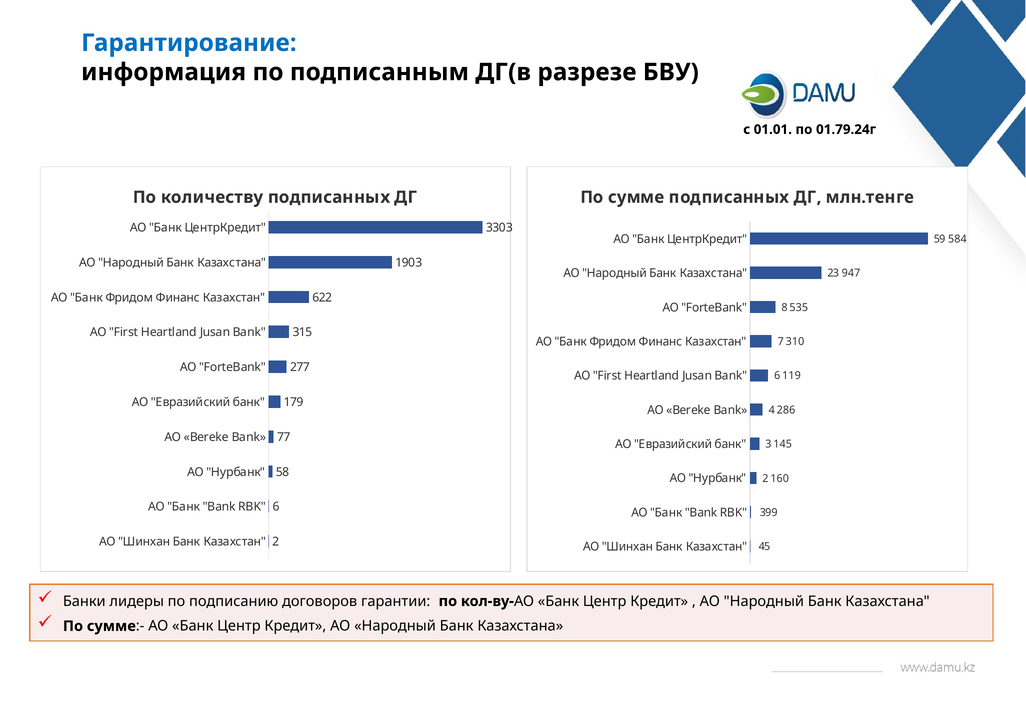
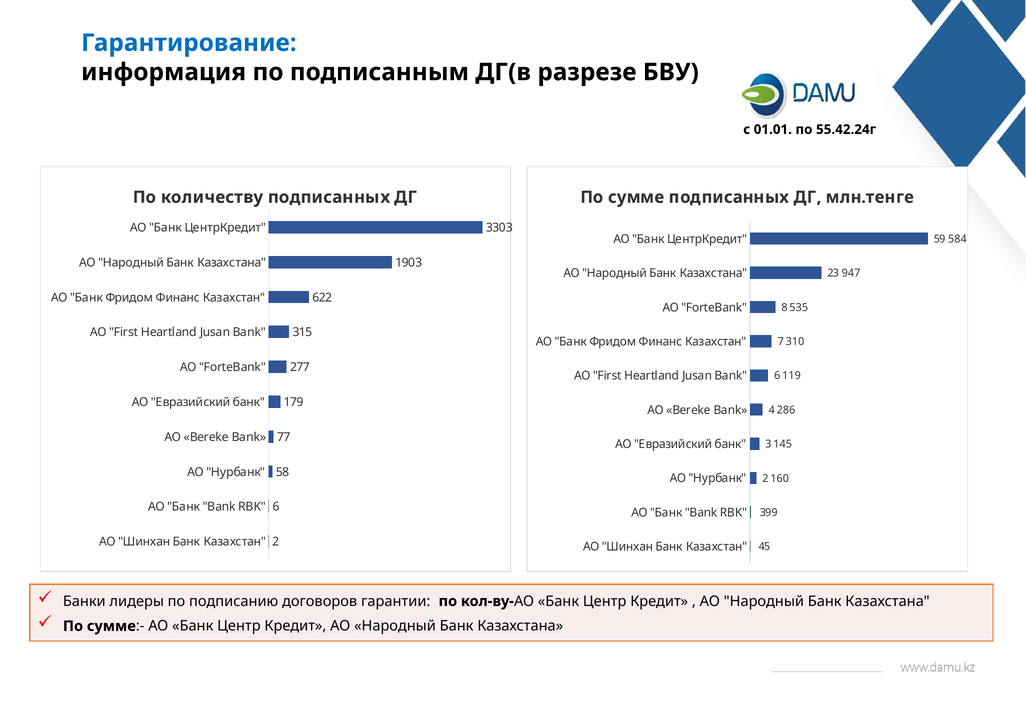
01.79.24г: 01.79.24г -> 55.42.24г (846, 129)
